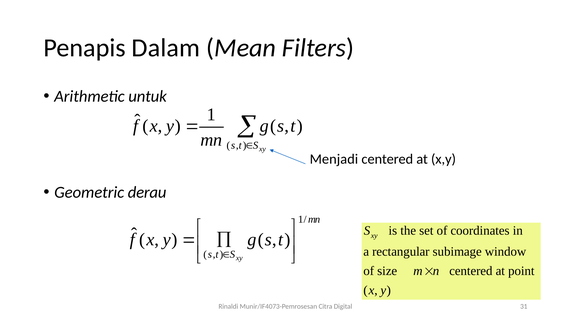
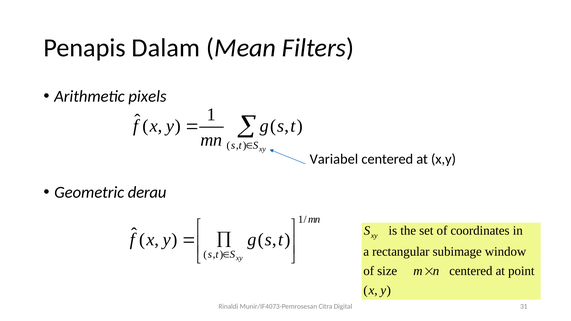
untuk: untuk -> pixels (147, 97)
Menjadi: Menjadi -> Variabel (334, 159)
